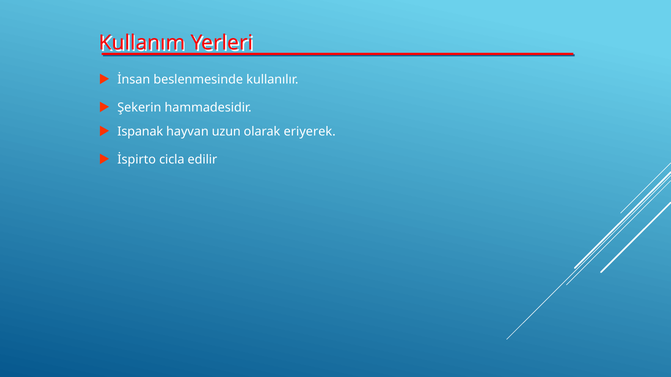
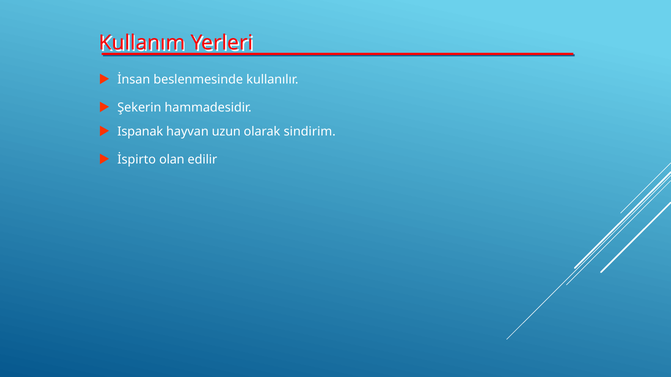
eriyerek: eriyerek -> sindirim (310, 132)
cicla: cicla -> olan (172, 160)
